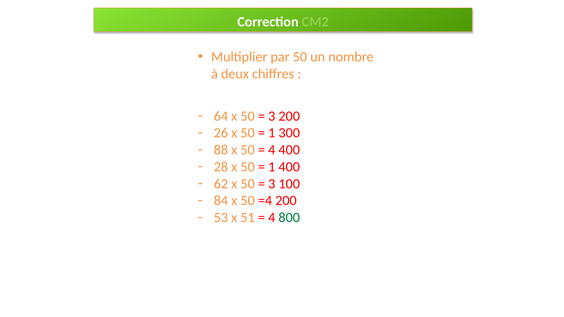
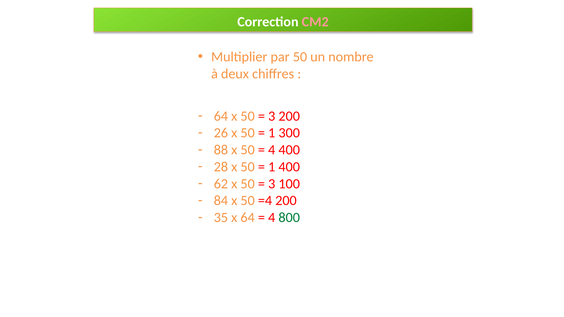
CM2 colour: light green -> pink (315, 22)
53: 53 -> 35 (221, 218)
x 51: 51 -> 64 (248, 218)
